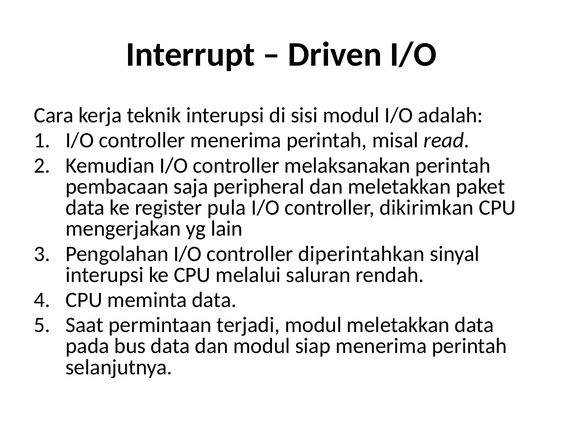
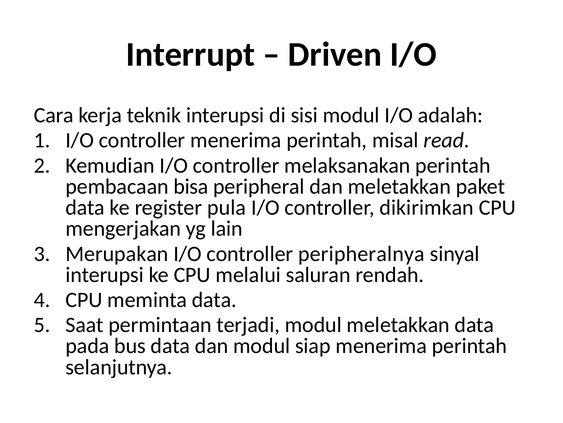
saja: saja -> bisa (191, 186)
Pengolahan: Pengolahan -> Merupakan (117, 253)
diperintahkan: diperintahkan -> peripheralnya (361, 253)
